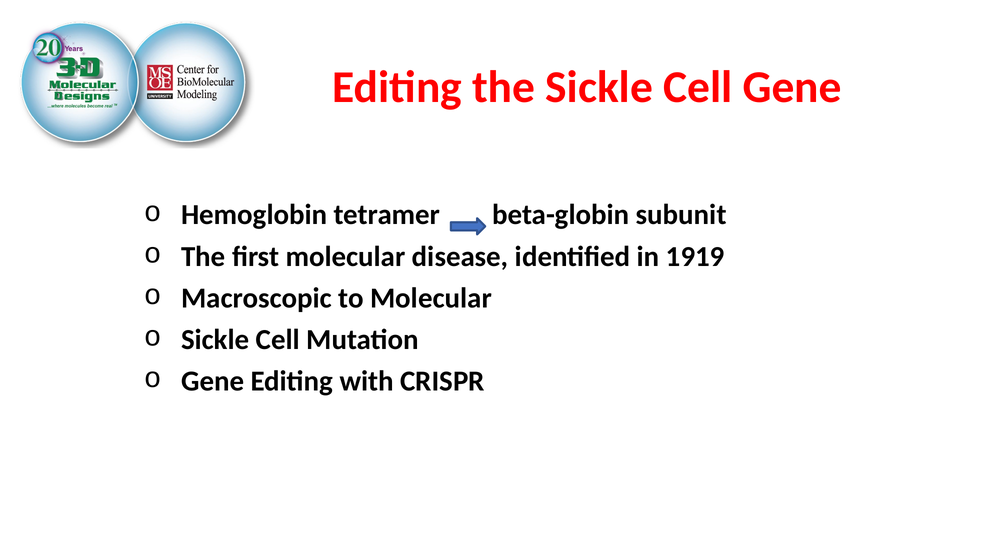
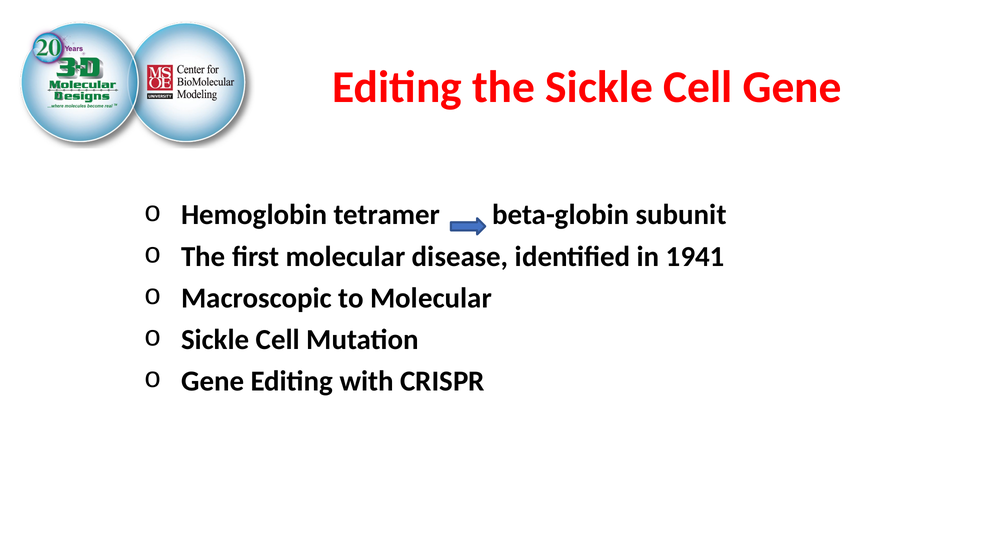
1919: 1919 -> 1941 (695, 257)
